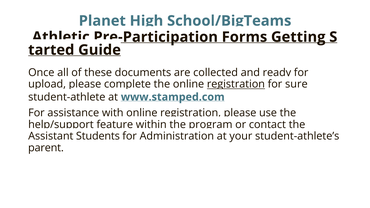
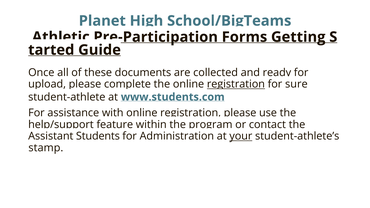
www.stamped.com: www.stamped.com -> www.students.com (173, 97)
your underline: none -> present (241, 136)
parent: parent -> stamp (46, 148)
